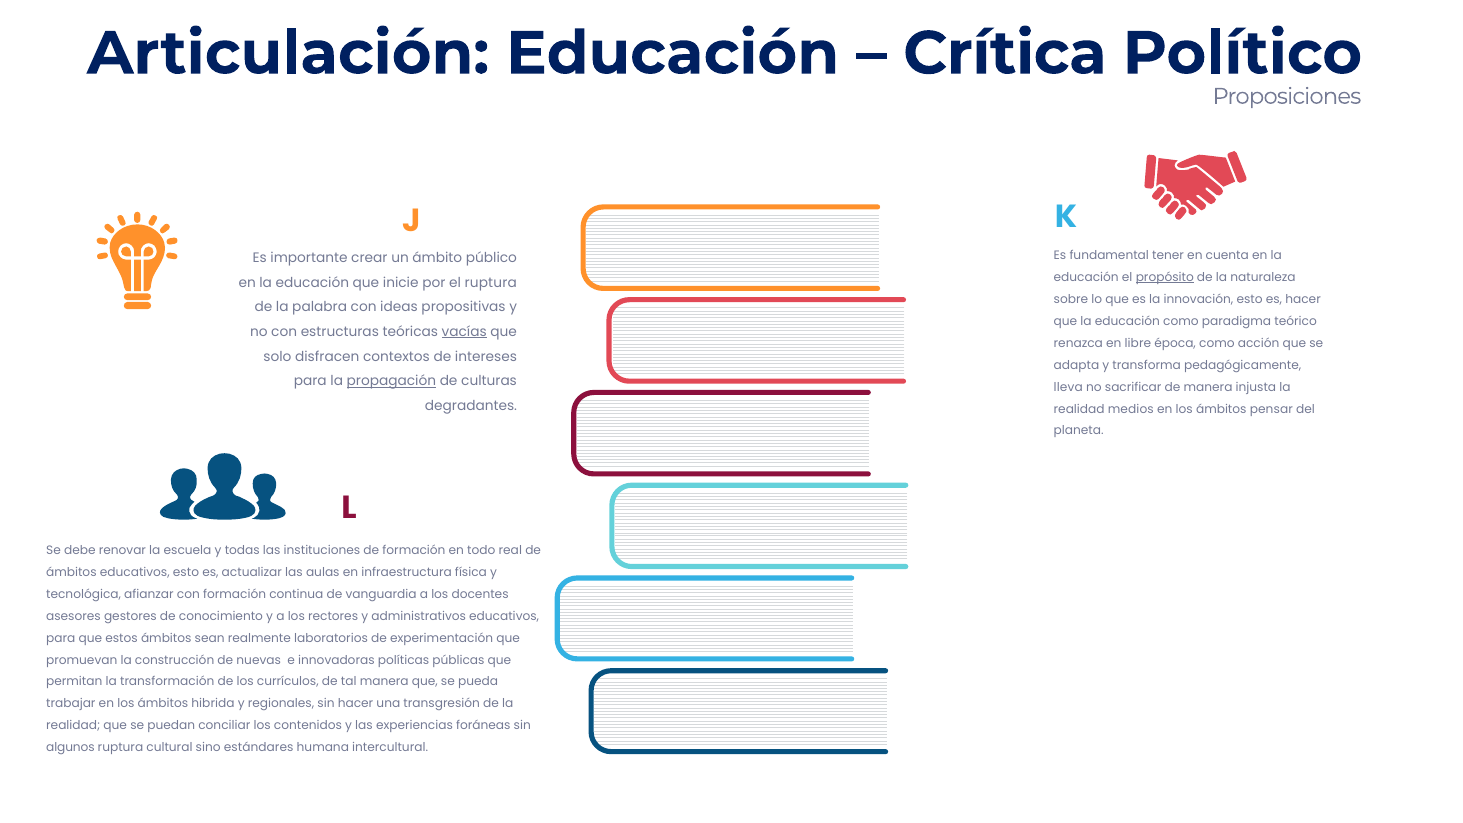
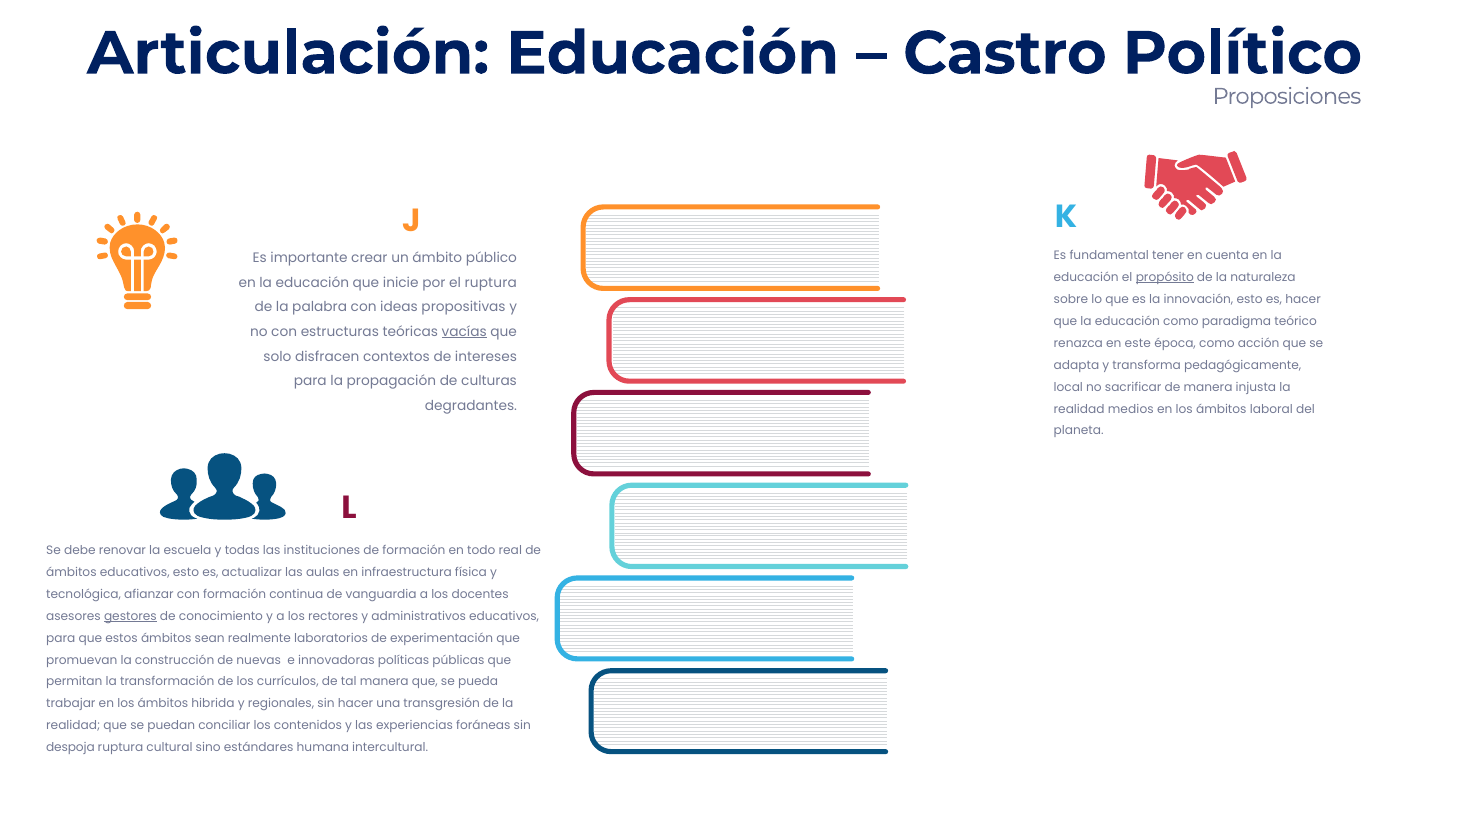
Crítica: Crítica -> Castro (1005, 53)
libre: libre -> este (1138, 343)
propagación underline: present -> none (391, 381)
lleva: lleva -> local (1068, 387)
pensar: pensar -> laboral (1271, 409)
gestores underline: none -> present (130, 616)
algunos: algunos -> despoja (70, 748)
